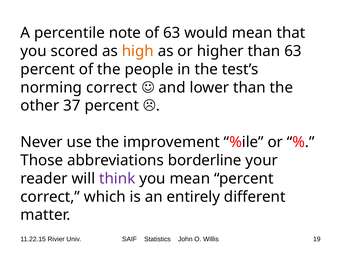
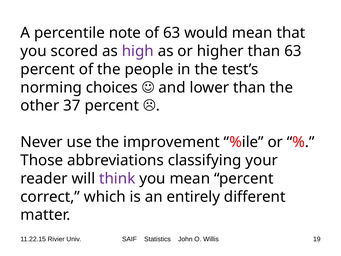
high colour: orange -> purple (138, 51)
norming correct: correct -> choices (112, 87)
borderline: borderline -> classifying (205, 160)
